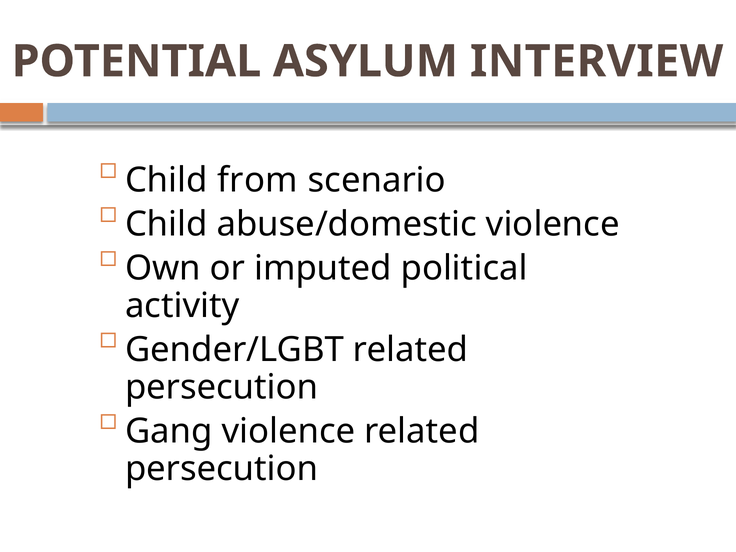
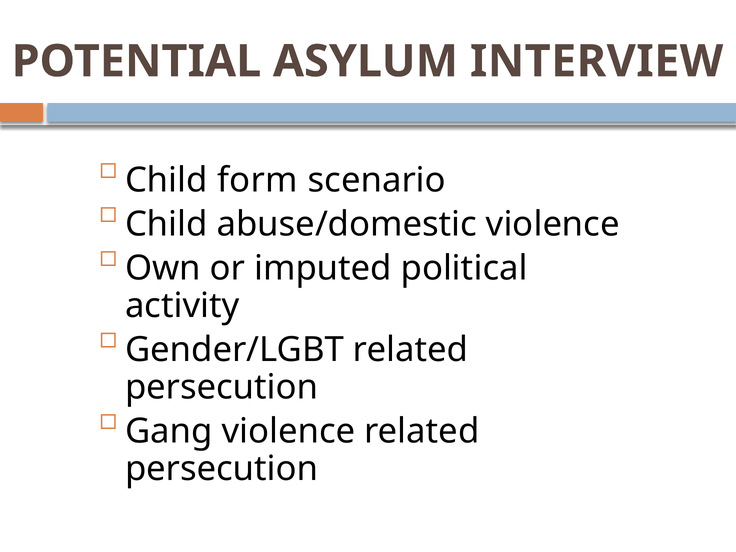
from: from -> form (258, 180)
